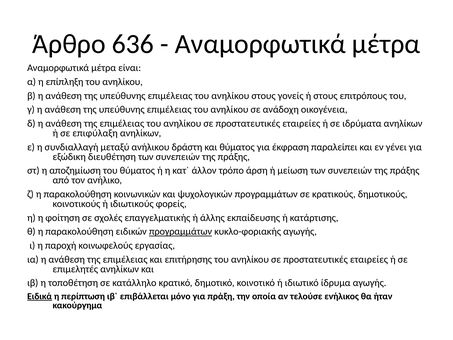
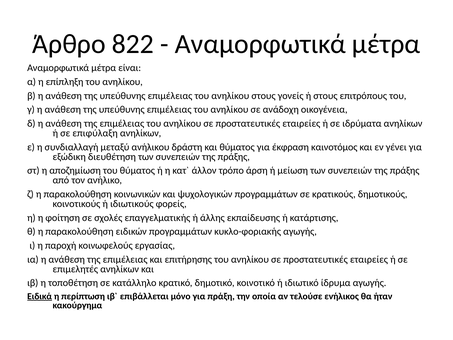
636: 636 -> 822 (133, 44)
παραλείπει: παραλείπει -> καινοτόμος (334, 147)
προγραμμάτων underline: present -> none (181, 231)
